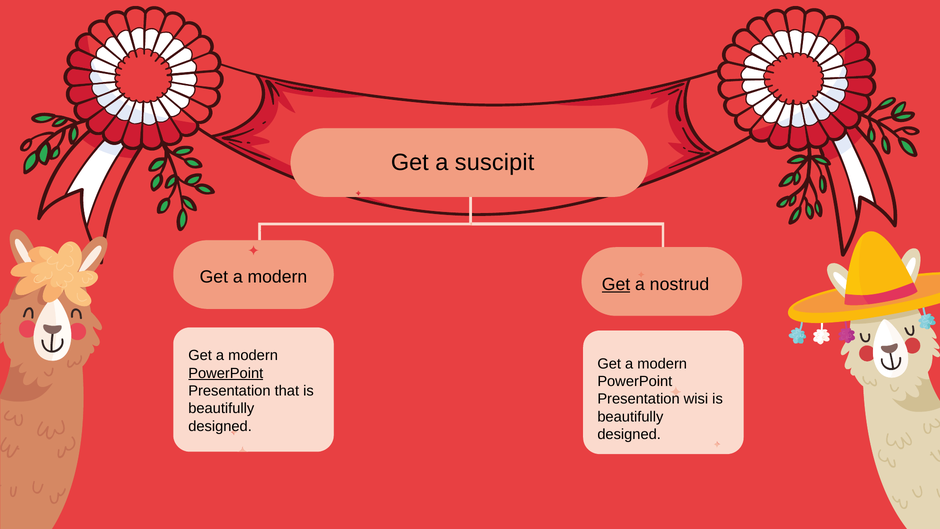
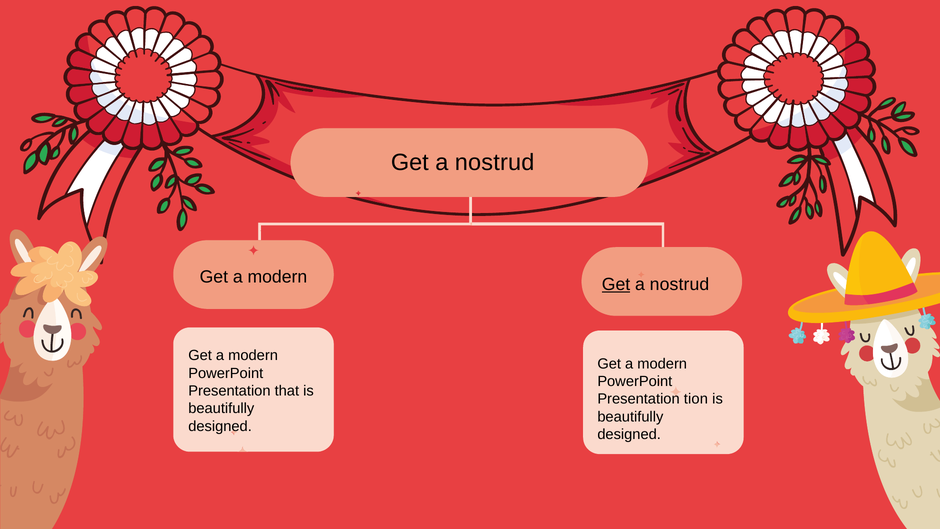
suscipit: suscipit -> nostrud (495, 163)
PowerPoint underline: present -> none (226, 373)
wisi: wisi -> tion (696, 399)
